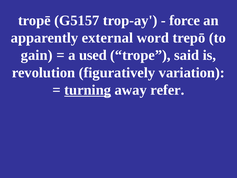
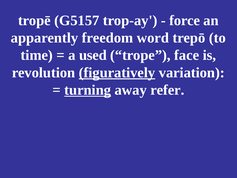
external: external -> freedom (107, 38)
gain: gain -> time (37, 55)
said: said -> face (187, 55)
figuratively underline: none -> present (117, 72)
